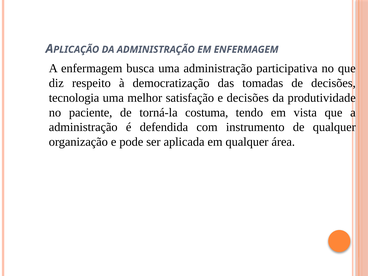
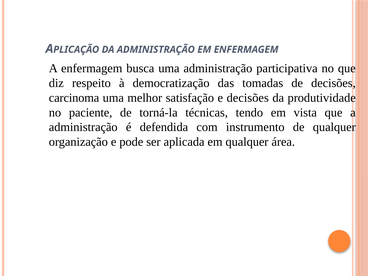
tecnologia: tecnologia -> carcinoma (74, 98)
costuma: costuma -> técnicas (207, 112)
